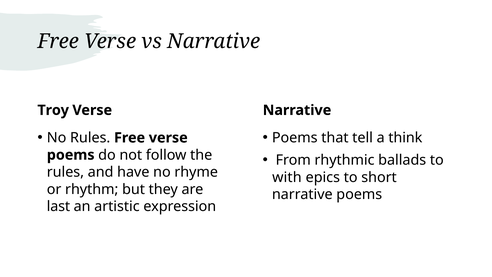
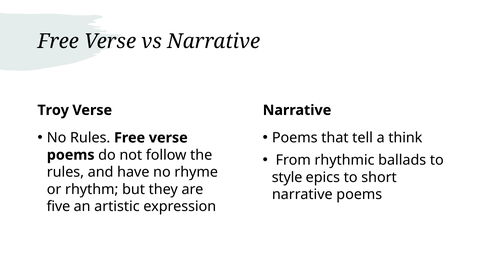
with: with -> style (287, 177)
last: last -> five (58, 206)
